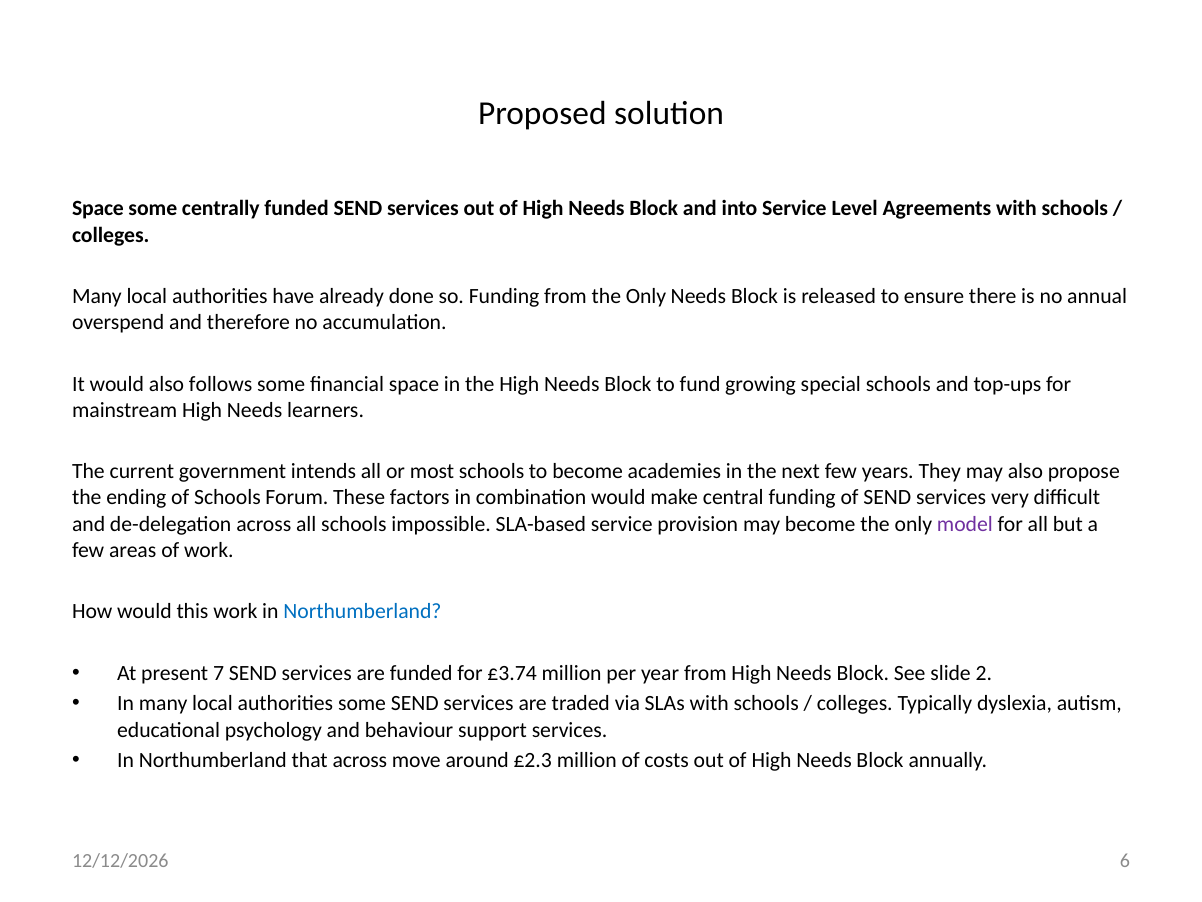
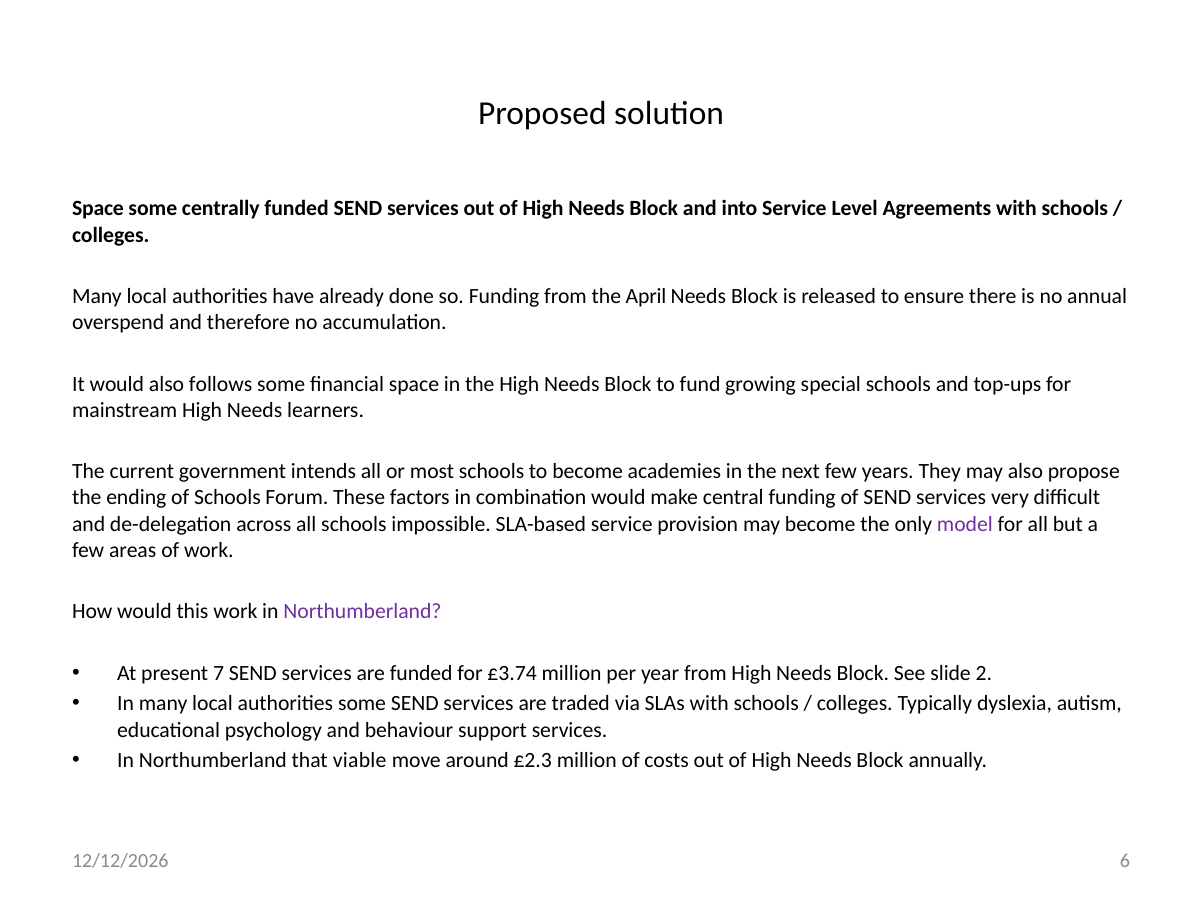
from the Only: Only -> April (646, 296)
Northumberland colour: blue -> purple (362, 611)
that across: across -> viable (360, 760)
